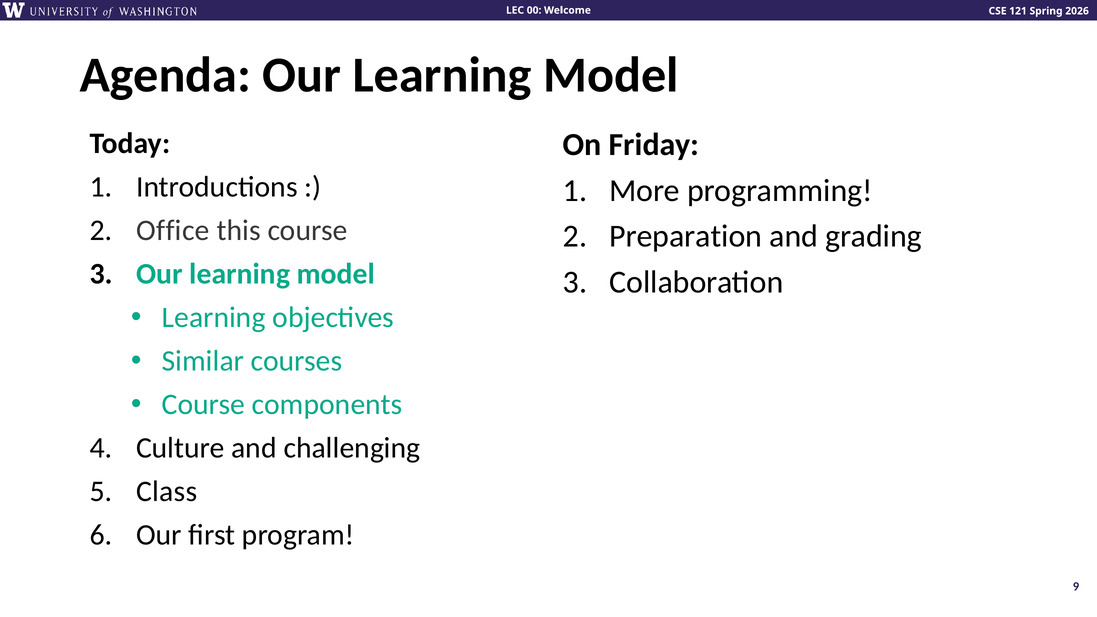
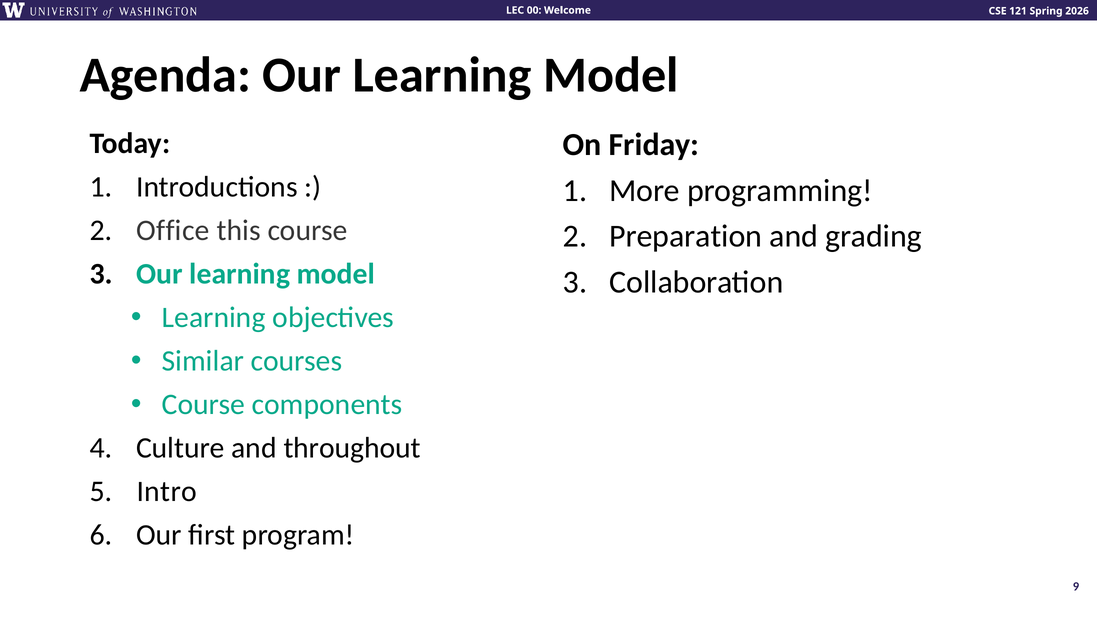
challenging: challenging -> throughout (352, 448)
Class: Class -> Intro (167, 491)
